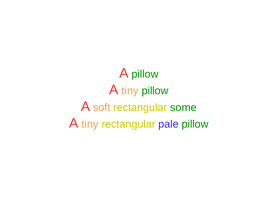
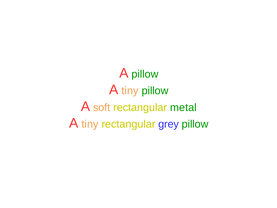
some: some -> metal (183, 107)
pale: pale -> grey (169, 124)
